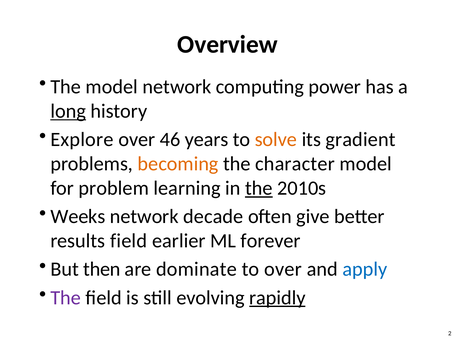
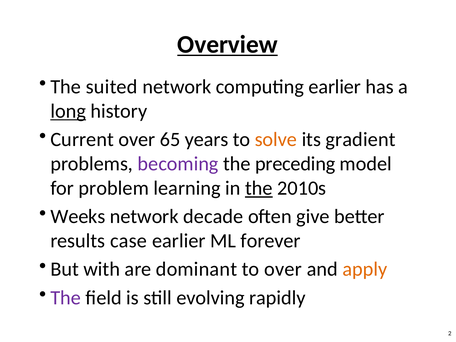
Overview underline: none -> present (227, 44)
The model: model -> suited (112, 87)
computing power: power -> earlier (335, 87)
Explore: Explore -> Current (82, 140)
46: 46 -> 65 (170, 140)
becoming colour: orange -> purple (178, 164)
character: character -> preceding (295, 164)
results field: field -> case (129, 241)
then: then -> with (102, 269)
dominate: dominate -> dominant (196, 269)
apply colour: blue -> orange (365, 269)
rapidly underline: present -> none (277, 298)
